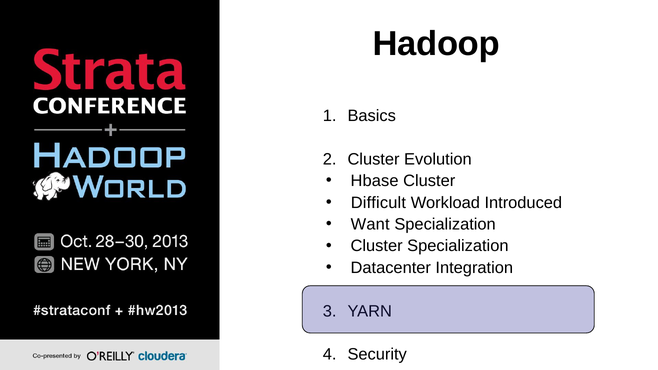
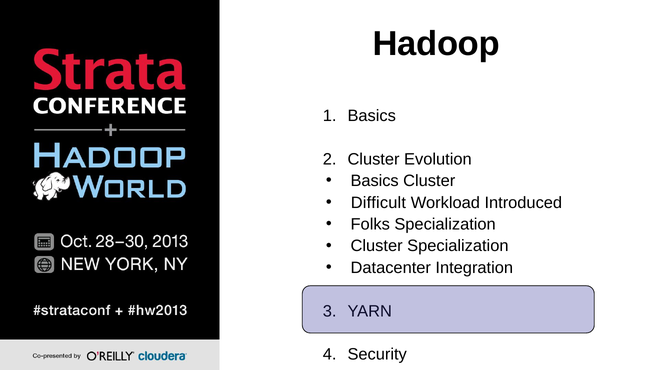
Hbase: Hbase -> Basics (375, 181)
Want: Want -> Folks (370, 224)
